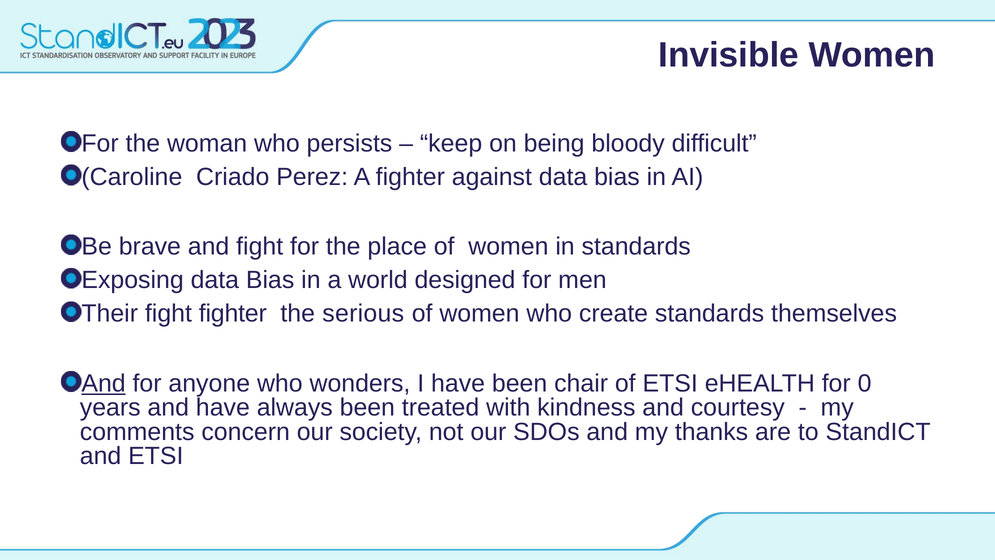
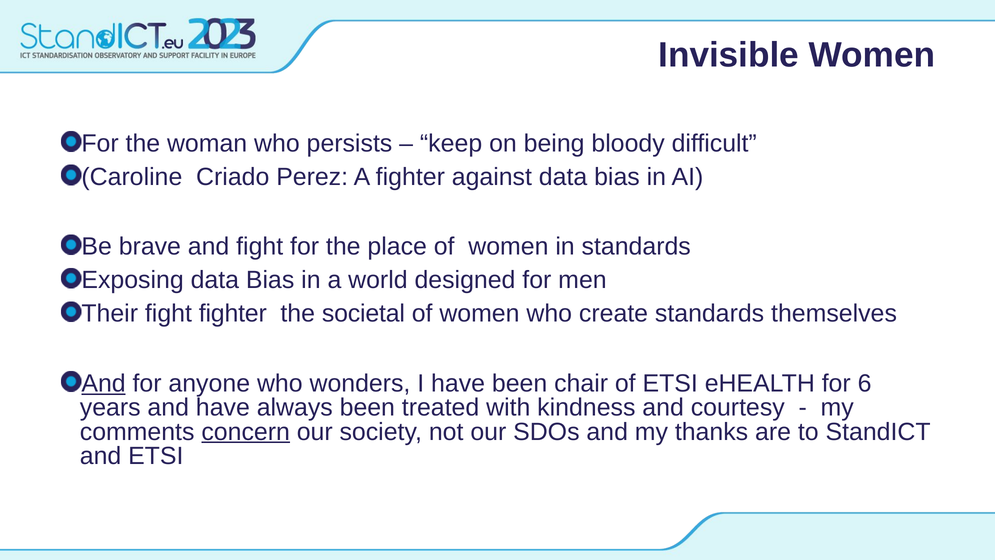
serious: serious -> societal (363, 314)
0: 0 -> 6 (865, 383)
concern underline: none -> present (246, 432)
